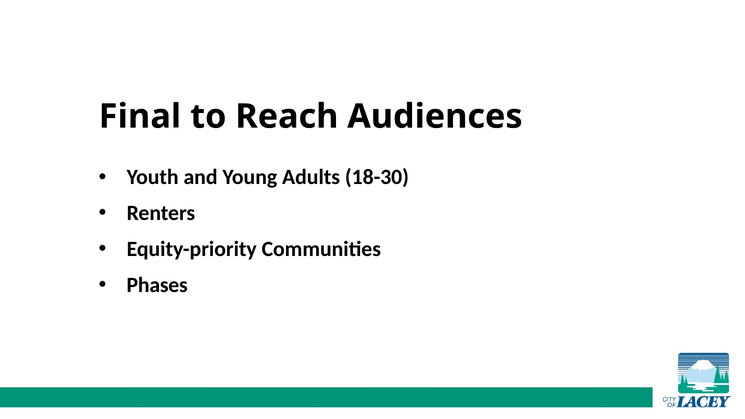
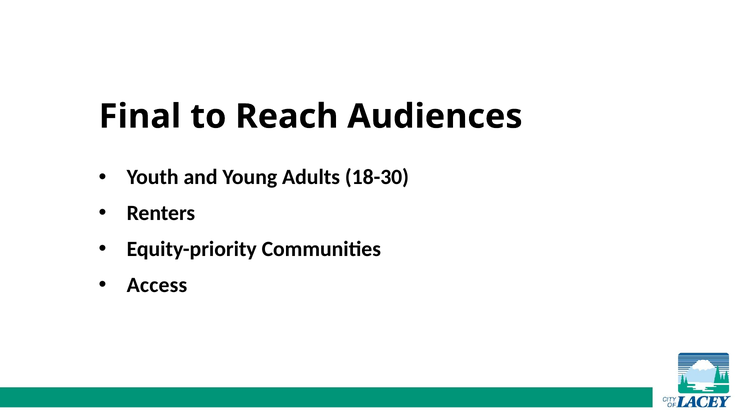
Phases: Phases -> Access (157, 285)
